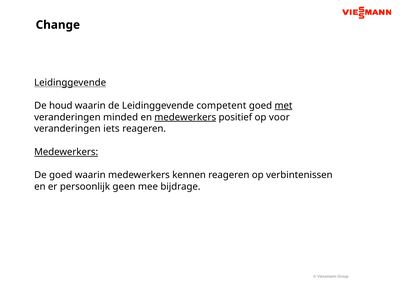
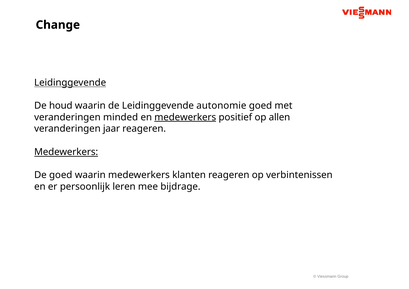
competent: competent -> autonomie (221, 106)
met underline: present -> none (283, 106)
voor: voor -> allen (279, 117)
iets: iets -> jaar (112, 129)
kennen: kennen -> klanten (189, 175)
geen: geen -> leren (124, 187)
